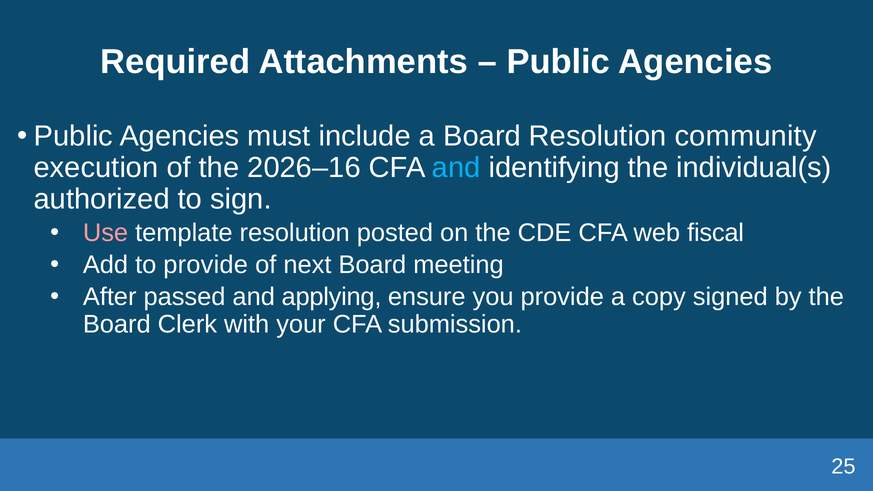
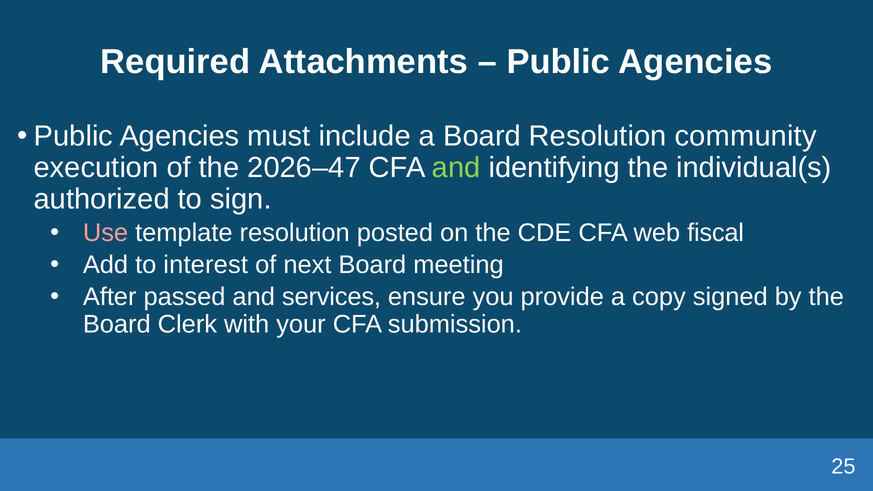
2026–16: 2026–16 -> 2026–47 (304, 168)
and colour: light blue -> light green (456, 168)
to provide: provide -> interest (206, 265)
applying: applying -> services (331, 297)
